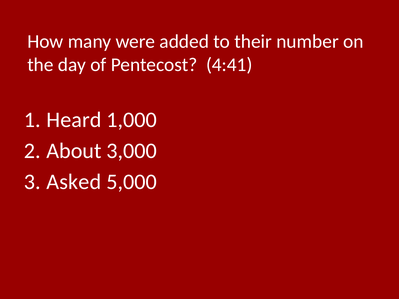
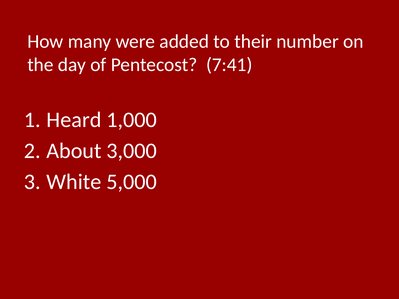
4:41: 4:41 -> 7:41 (229, 65)
Asked: Asked -> White (74, 182)
